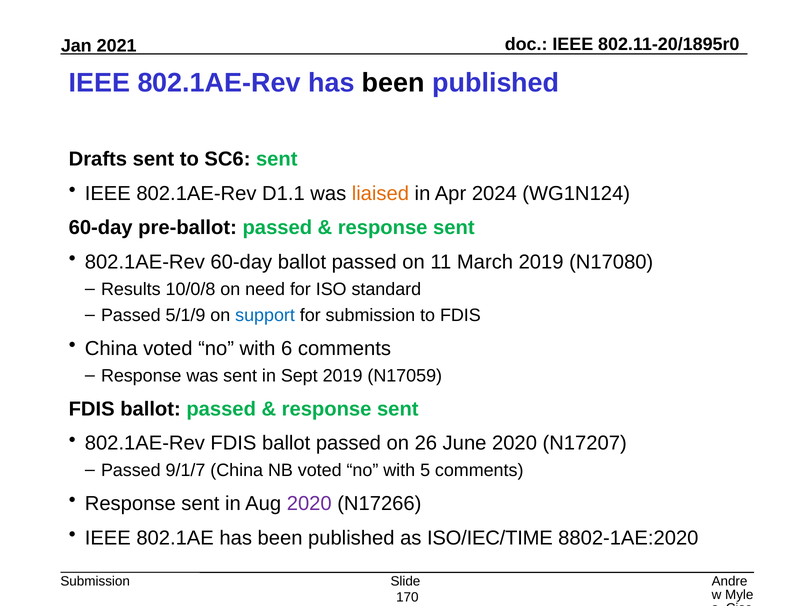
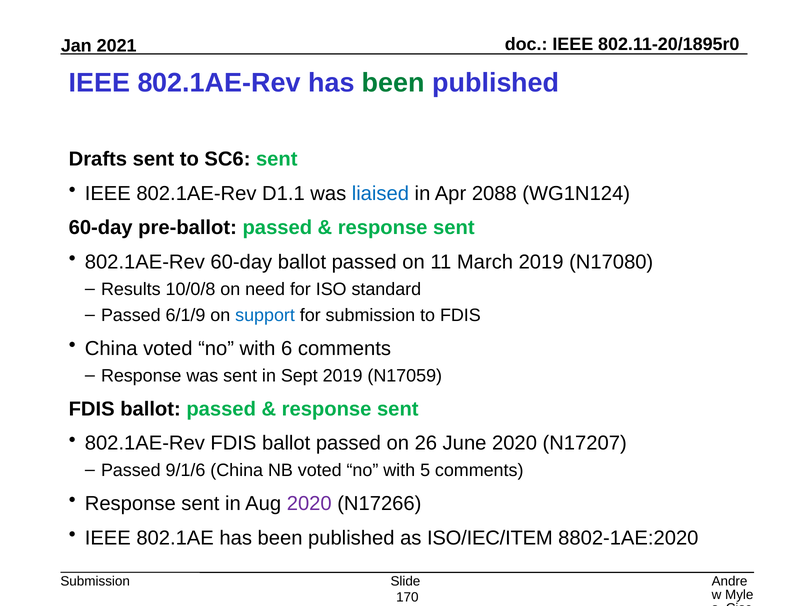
been colour: black -> green (393, 83)
liaised colour: orange -> blue (380, 193)
2024: 2024 -> 2088 (494, 193)
5/1/9: 5/1/9 -> 6/1/9 (185, 315)
9/1/7: 9/1/7 -> 9/1/6 (185, 470)
ISO/IEC/TIME: ISO/IEC/TIME -> ISO/IEC/ITEM (490, 538)
